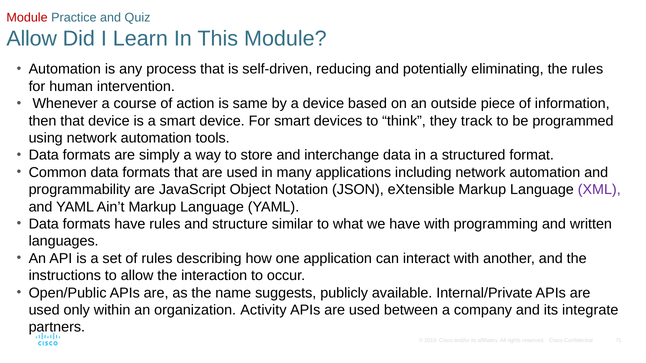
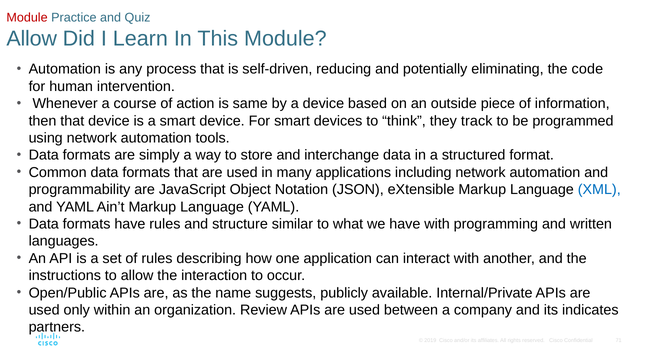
the rules: rules -> code (587, 69)
XML colour: purple -> blue (599, 190)
Activity: Activity -> Review (264, 310)
integrate: integrate -> indicates (590, 310)
